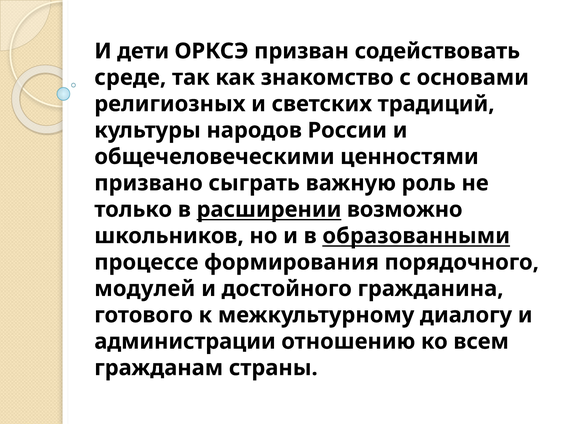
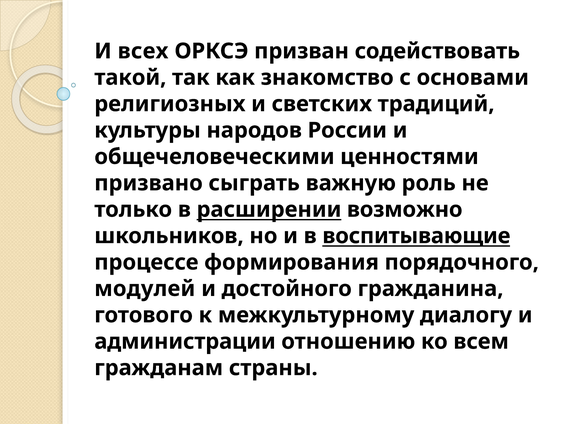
дети: дети -> всех (143, 51)
среде: среде -> такой (130, 77)
образованными: образованными -> воспитывающие (416, 236)
